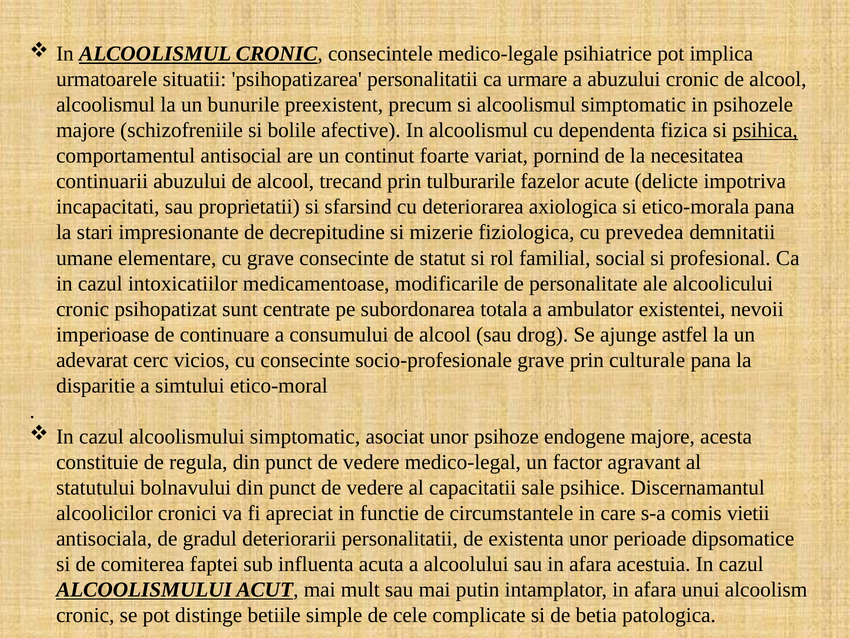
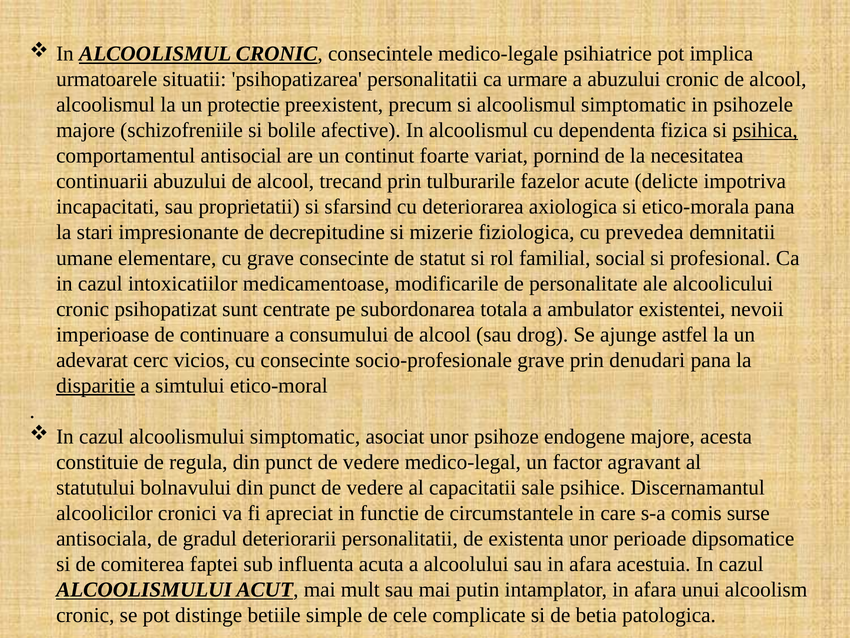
bunurile: bunurile -> protectie (244, 105)
culturale: culturale -> denudari (647, 360)
disparitie underline: none -> present (96, 385)
vietii: vietii -> surse (748, 513)
